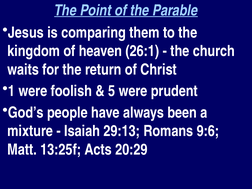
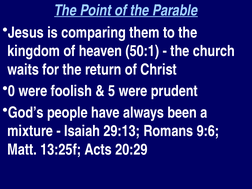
26:1: 26:1 -> 50:1 (142, 51)
1: 1 -> 0 (11, 91)
